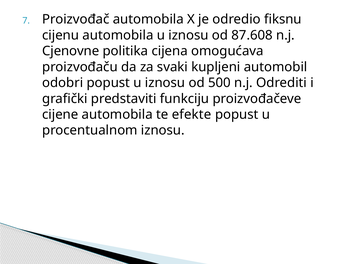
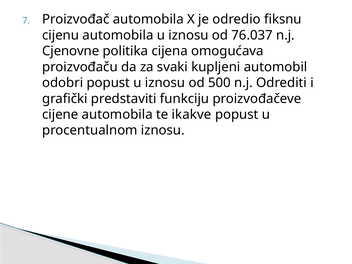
87.608: 87.608 -> 76.037 (252, 35)
efekte: efekte -> ikakve (192, 115)
